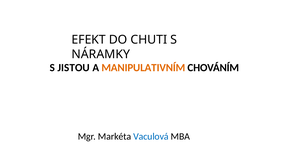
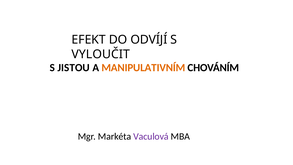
CHUTI: CHUTI -> ODVÍJÍ (149, 40)
NÁRAMKY: NÁRAMKY -> VYLOUČIT (101, 54)
Vaculová colour: blue -> purple (151, 136)
